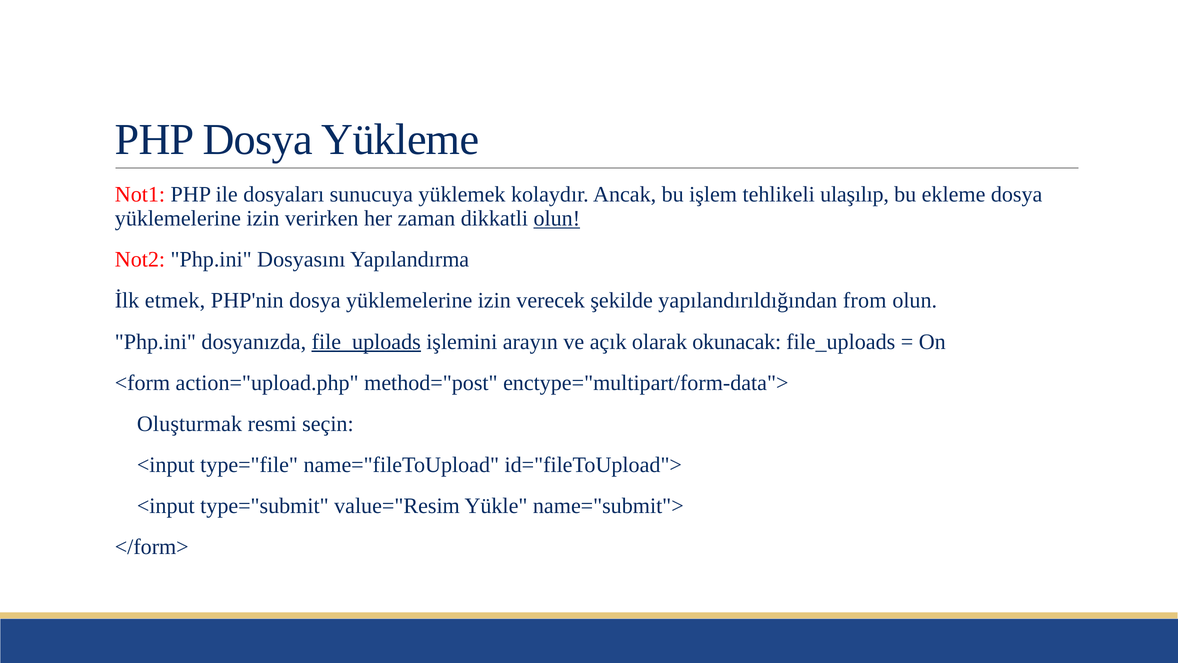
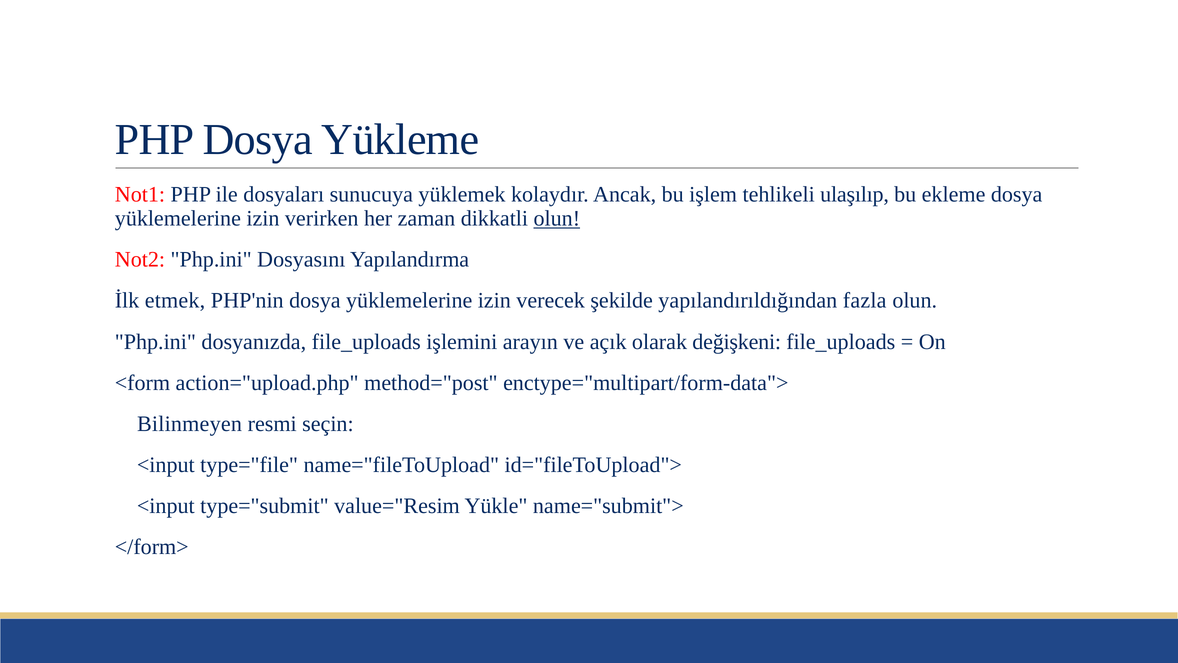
from: from -> fazla (865, 301)
file_uploads underline: present -> none (366, 342)
okunacak: okunacak -> değişkeni (737, 342)
Oluşturmak: Oluşturmak -> Bilinmeyen (189, 424)
